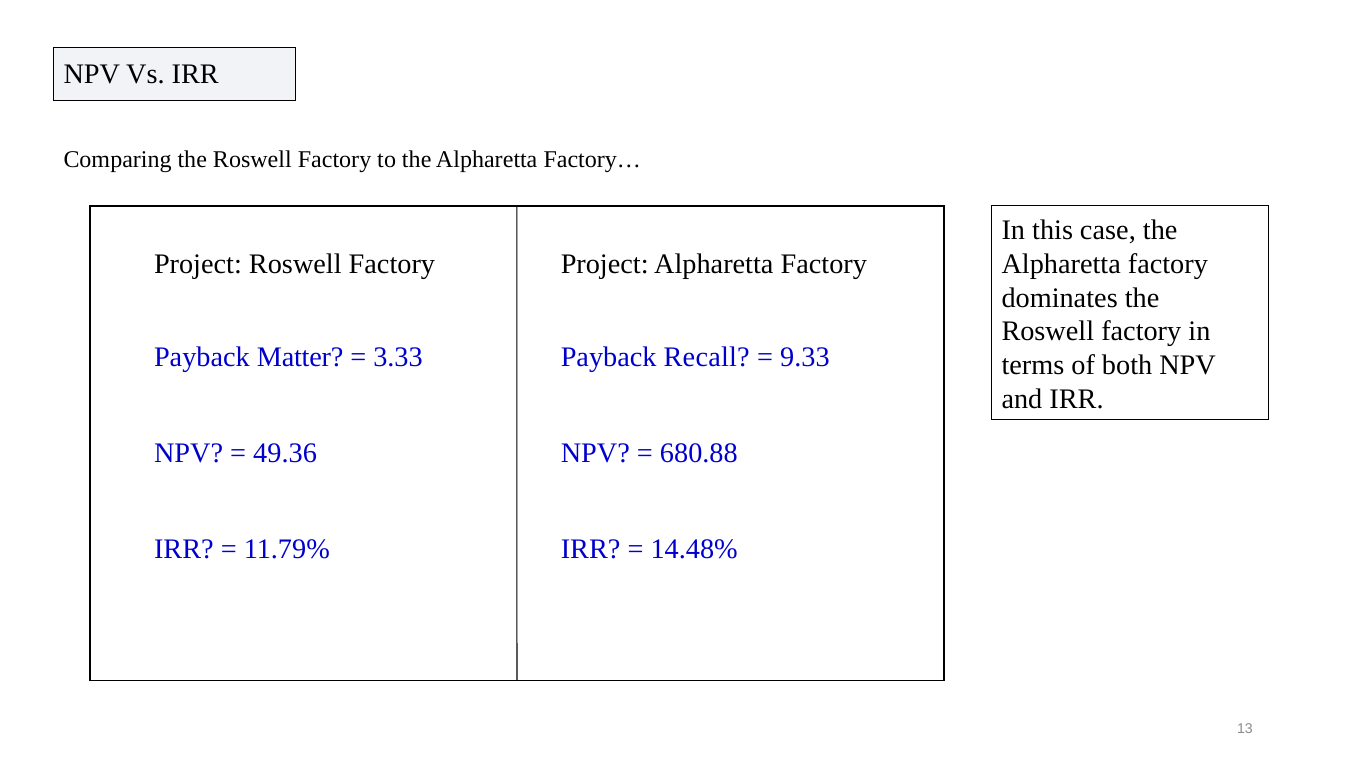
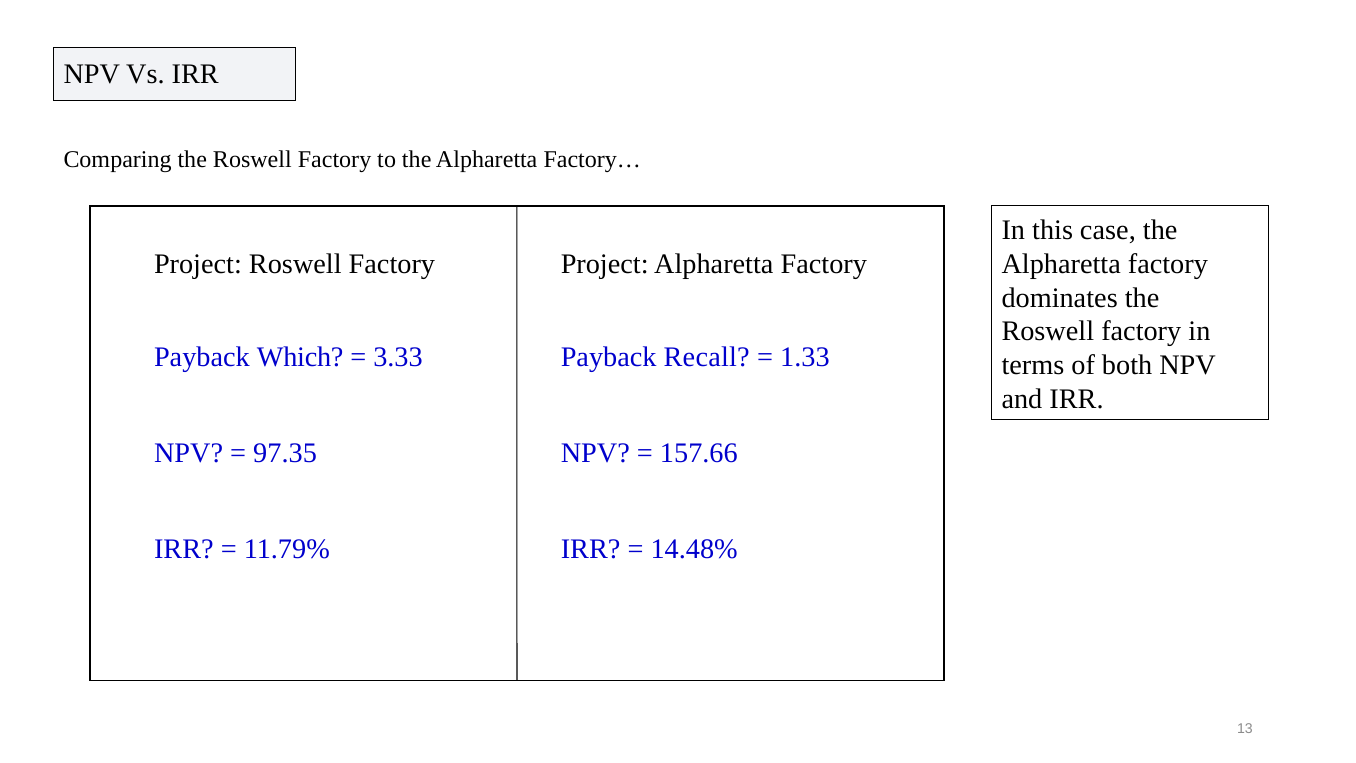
Matter: Matter -> Which (300, 357)
9.33: 9.33 -> 1.33 (805, 357)
49.36: 49.36 -> 97.35 (285, 453)
680.88: 680.88 -> 157.66 (699, 453)
